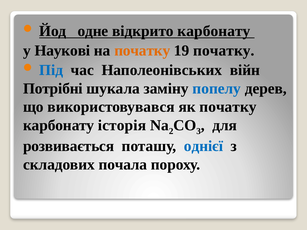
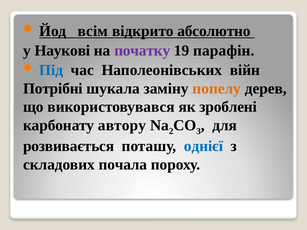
одне: одне -> всім (93, 31)
відкрито карбонату: карбонату -> абсолютно (214, 31)
початку colour: orange -> purple (142, 51)
19 початку: початку -> парафін (224, 51)
попелу colour: blue -> orange (217, 89)
як початку: початку -> зроблені (228, 107)
історія: історія -> автору (122, 125)
